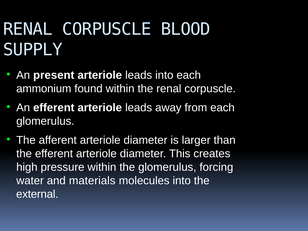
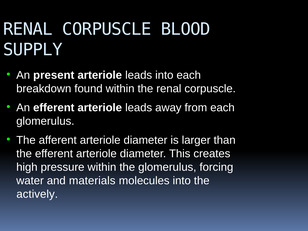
ammonium: ammonium -> breakdown (44, 89)
external: external -> actively (37, 194)
